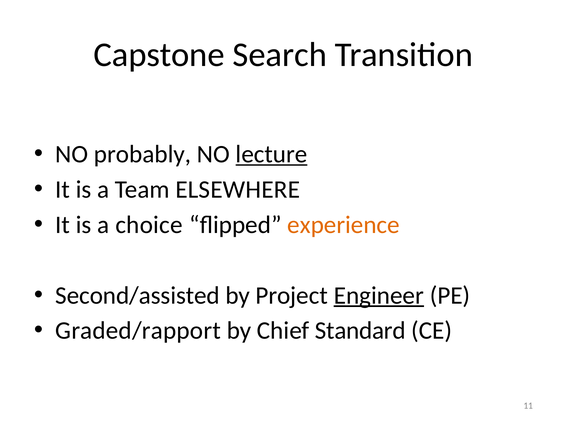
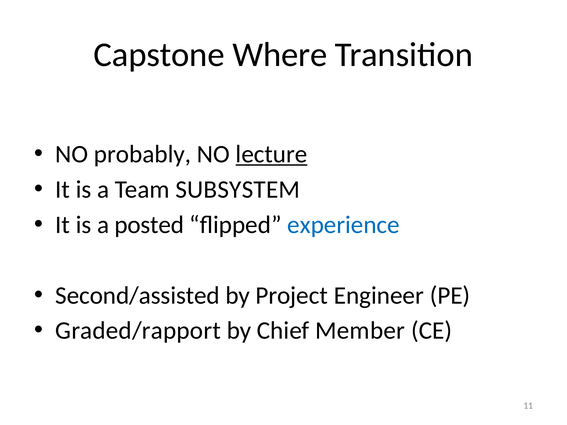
Search: Search -> Where (280, 55)
ELSEWHERE: ELSEWHERE -> SUBSYSTEM (238, 190)
choice: choice -> posted (149, 225)
experience colour: orange -> blue (344, 225)
Engineer underline: present -> none (379, 296)
Standard: Standard -> Member (360, 331)
